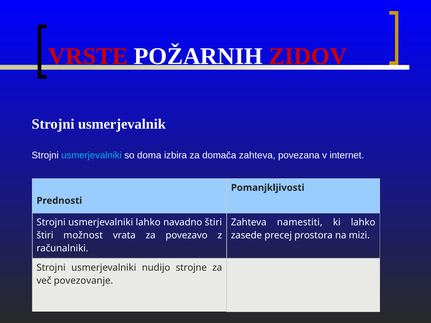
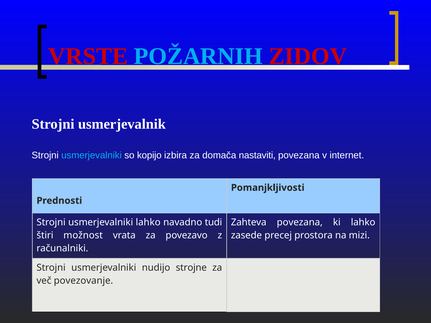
POŽARNIH colour: white -> light blue (198, 56)
doma: doma -> kopijo (149, 155)
domača zahteva: zahteva -> nastaviti (257, 155)
navadno štiri: štiri -> tudi (213, 223)
Zahteva namestiti: namestiti -> povezana (300, 223)
